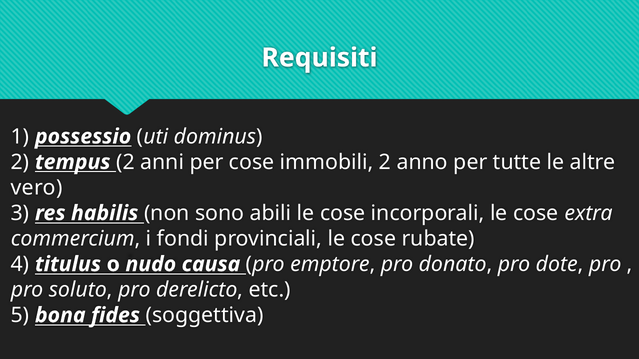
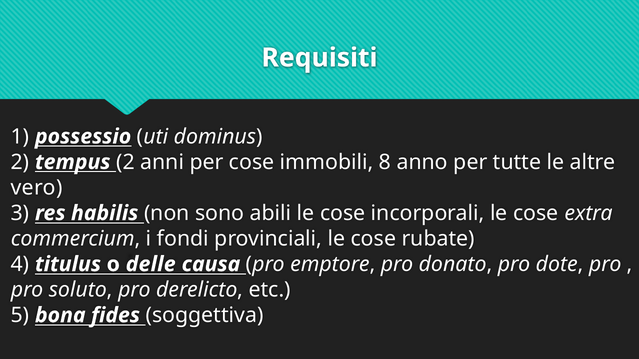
immobili 2: 2 -> 8 (385, 162)
nudo: nudo -> delle (151, 264)
